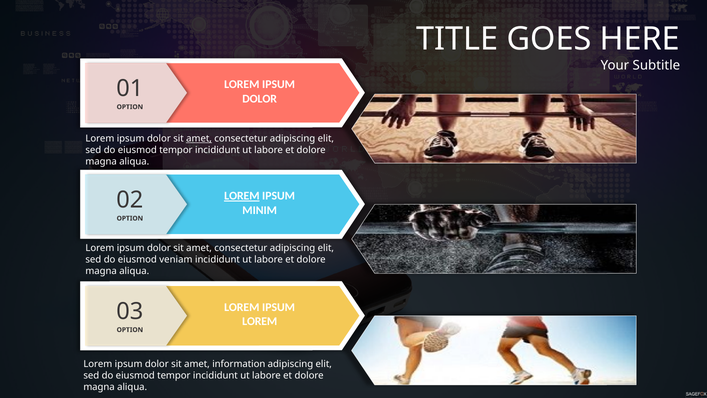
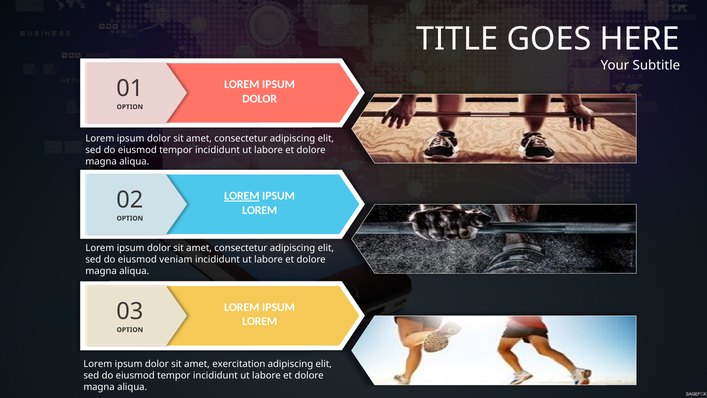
amet underline: present -> none (199, 139)
MINIM: MINIM -> LOREM (260, 210)
information: information -> exercitation (239, 364)
